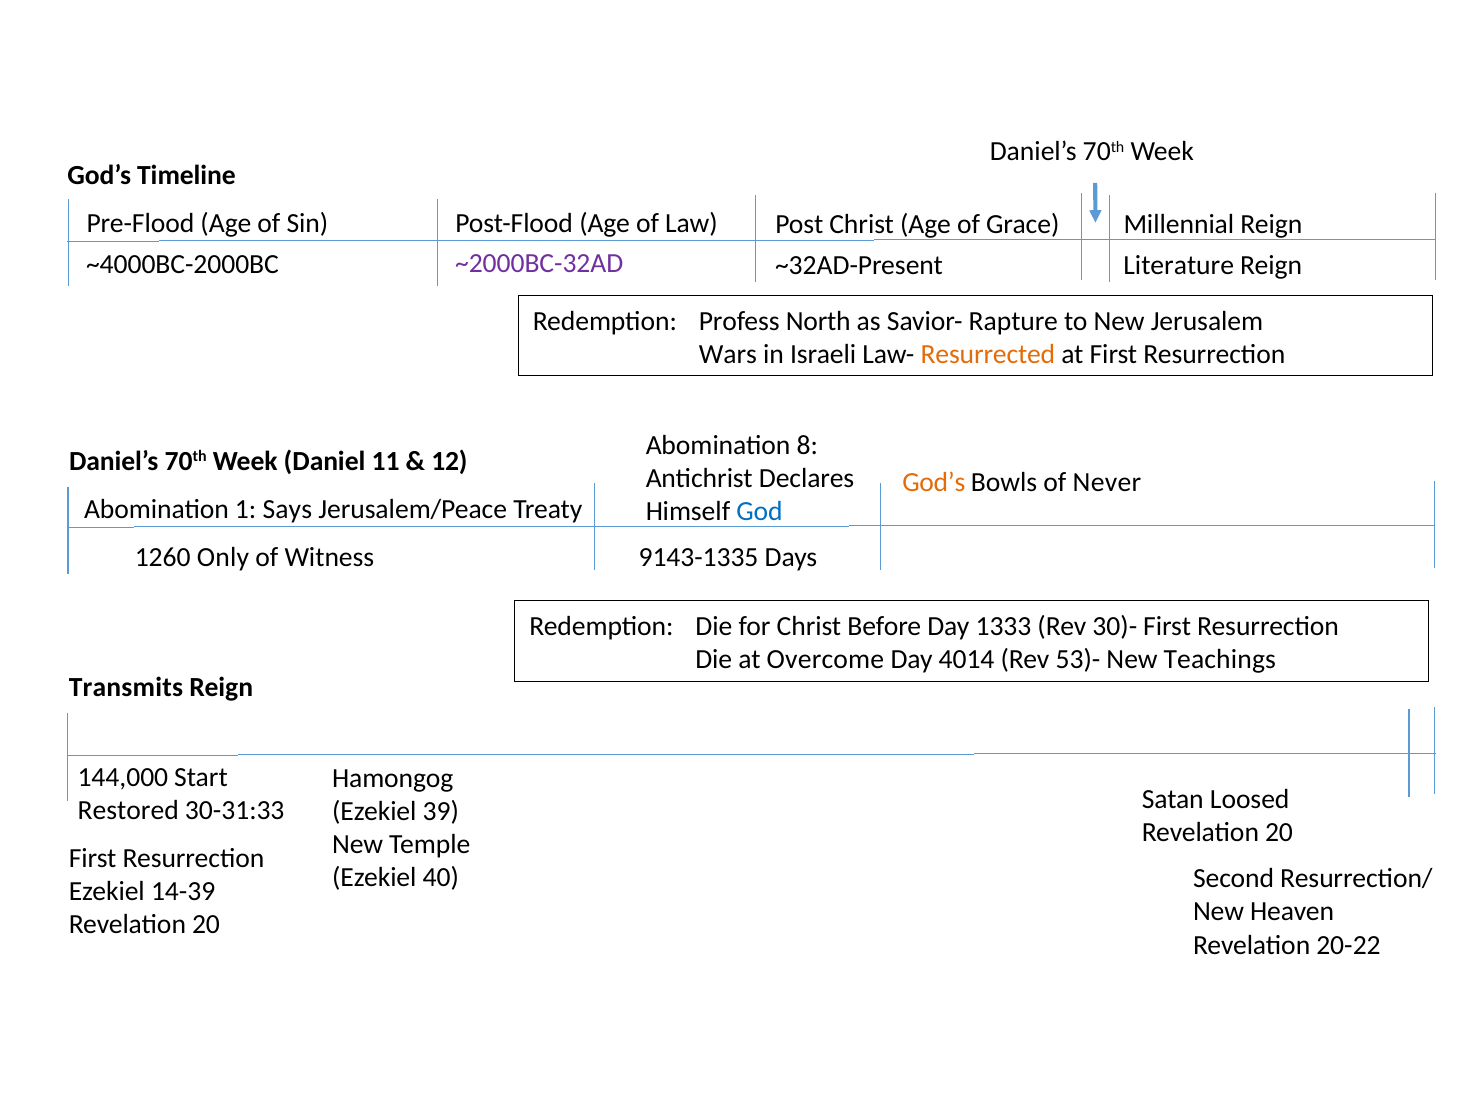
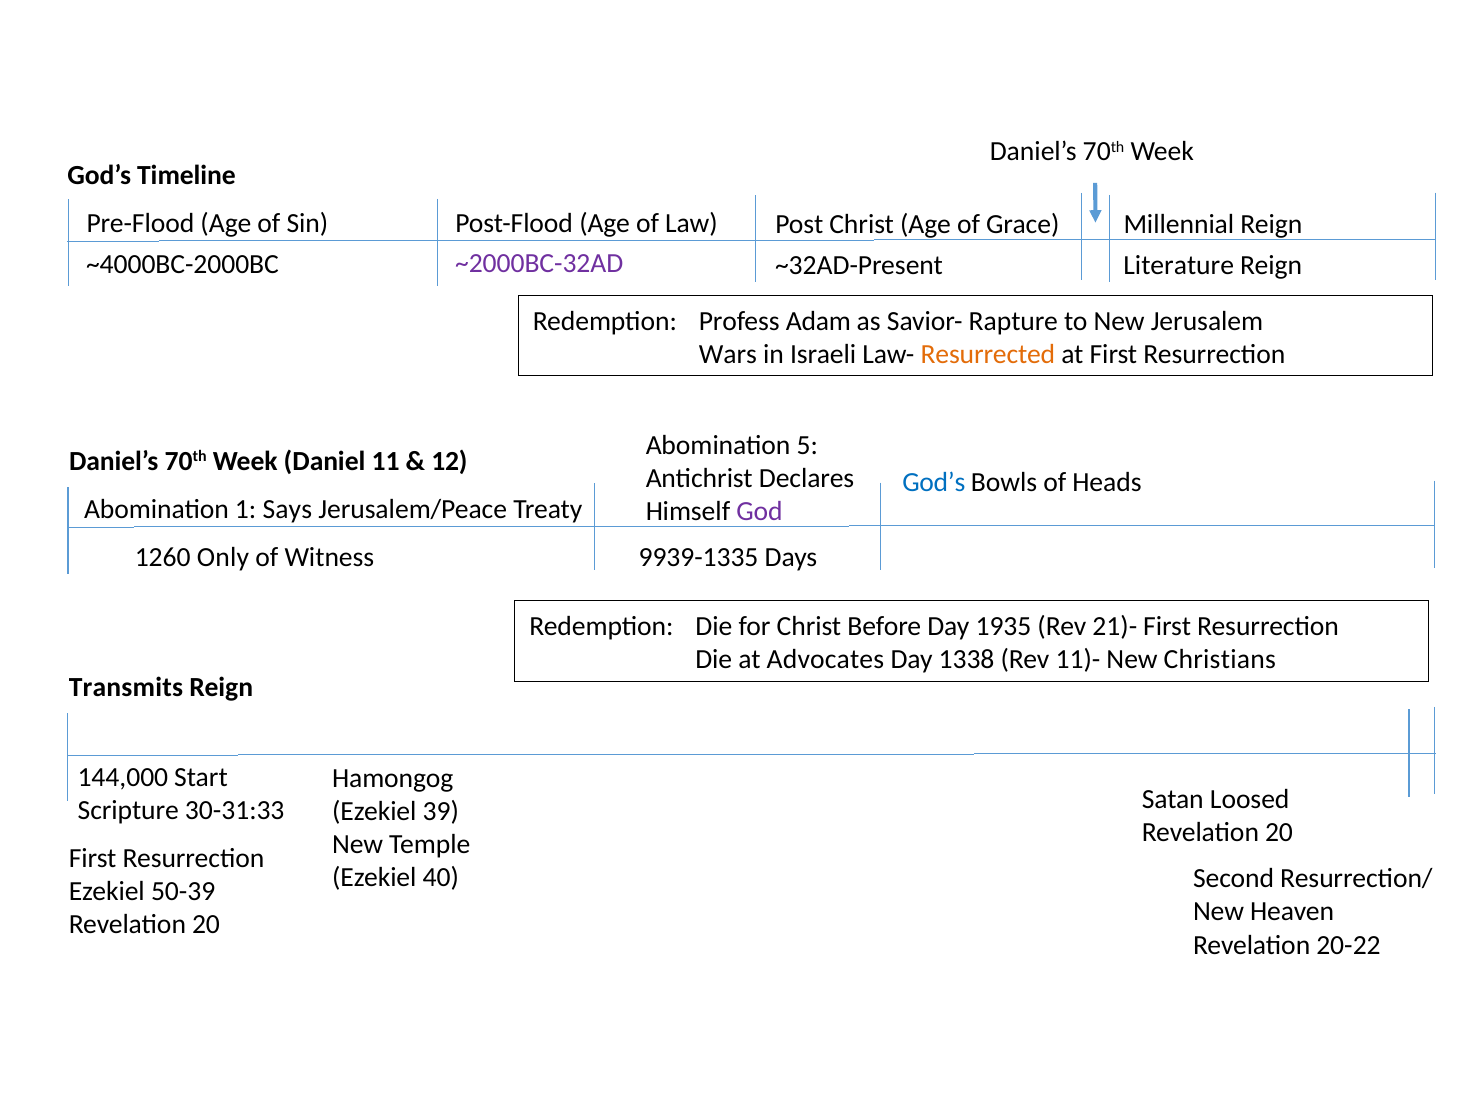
North: North -> Adam (818, 321)
8: 8 -> 5 (807, 445)
God’s colour: orange -> blue (934, 483)
Never: Never -> Heads (1107, 483)
God colour: blue -> purple (760, 511)
9143-1335: 9143-1335 -> 9939-1335 (699, 557)
1333: 1333 -> 1935 (1004, 627)
30)-: 30)- -> 21)- (1115, 627)
Overcome: Overcome -> Advocates (825, 660)
4014: 4014 -> 1338 (967, 660)
53)-: 53)- -> 11)- (1078, 660)
Teachings: Teachings -> Christians (1220, 660)
Restored: Restored -> Scripture (128, 810)
14-39: 14-39 -> 50-39 (183, 892)
